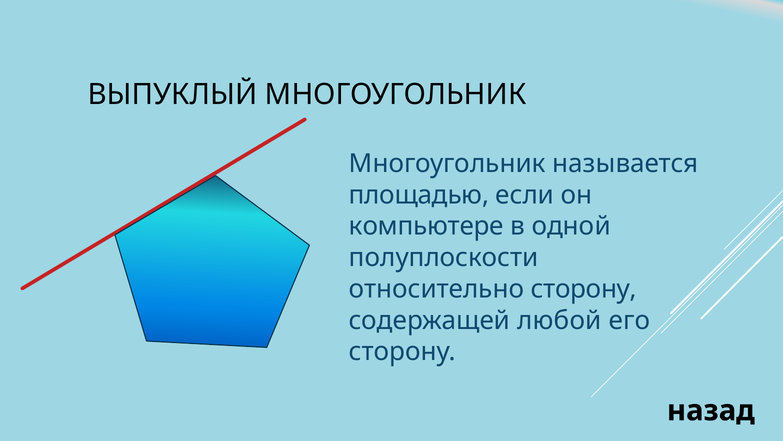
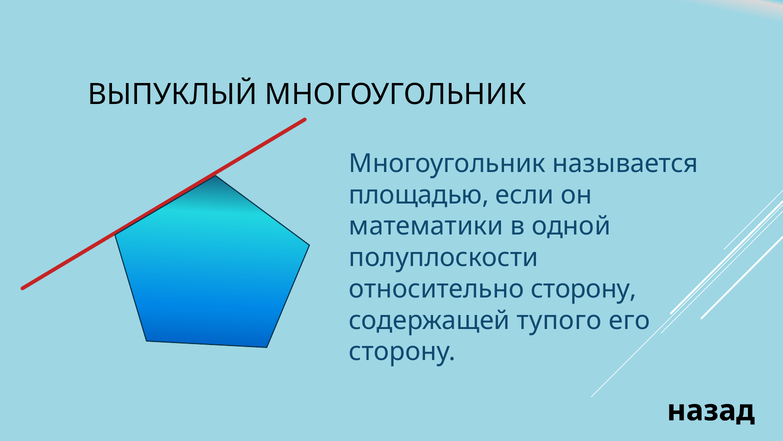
компьютере: компьютере -> математики (426, 226)
любой: любой -> тупого (559, 320)
